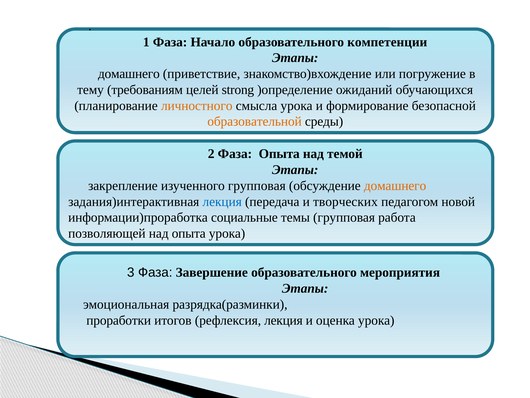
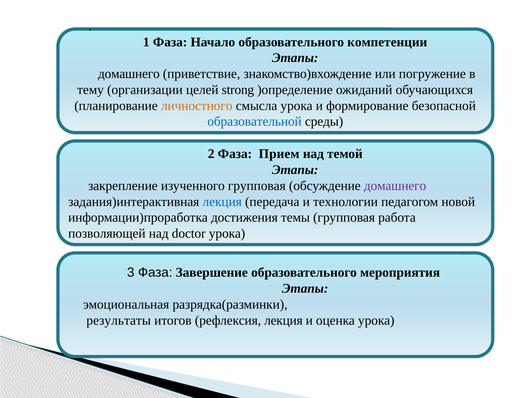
требованиям: требованиям -> организации (145, 90)
образовательной colour: orange -> blue (255, 121)
Фаза Опыта: Опыта -> Прием (279, 154)
домашнего colour: orange -> purple (395, 186)
творческих: творческих -> технологии (345, 201)
социальные: социальные -> достижения (244, 217)
над опыта: опыта -> doctor (189, 233)
проработки: проработки -> результаты (119, 320)
